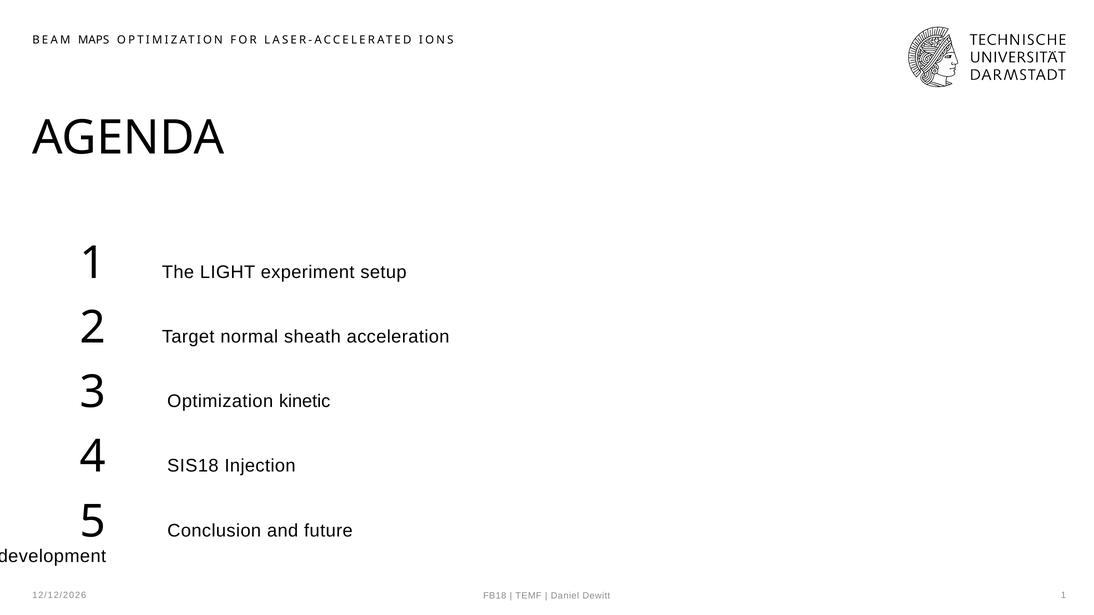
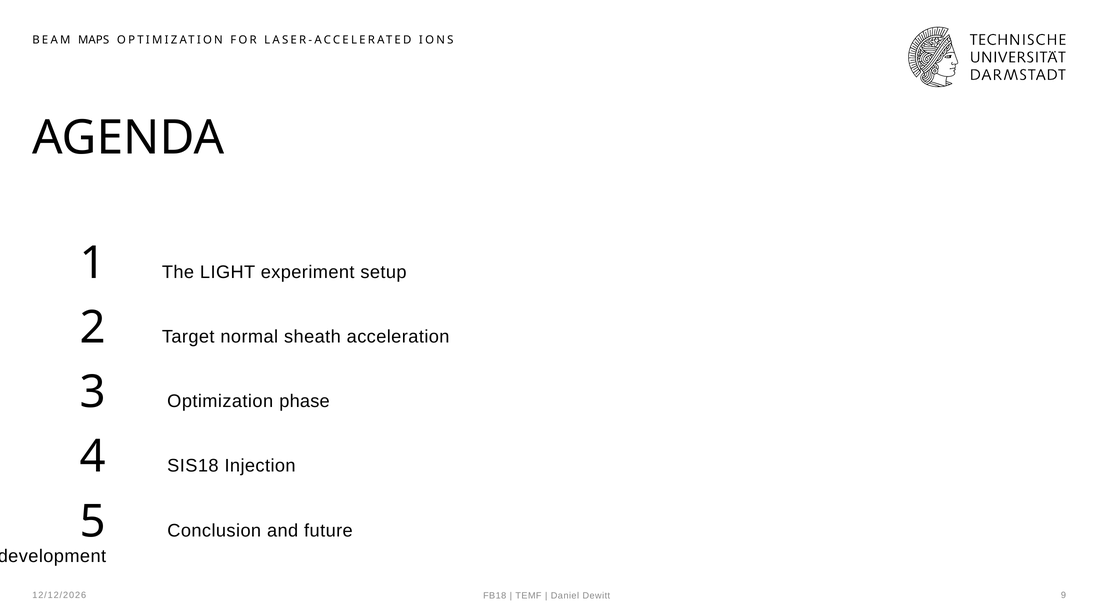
kinetic: kinetic -> phase (305, 402)
1: 1 -> 9 (1063, 596)
